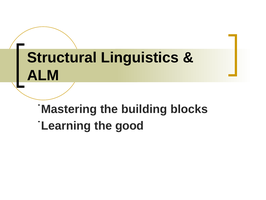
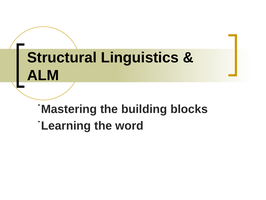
good: good -> word (129, 126)
